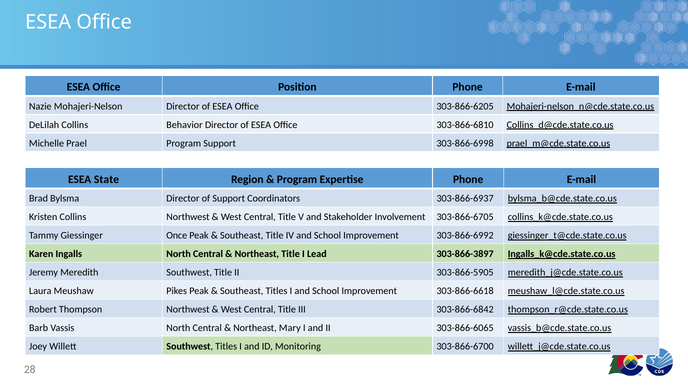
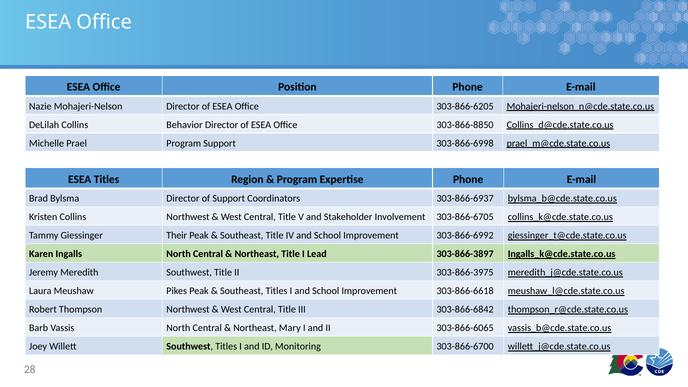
303-866-6810: 303-866-6810 -> 303-866-8850 (465, 125)
ESEA State: State -> Titles (107, 179)
Once: Once -> Their (177, 236)
303-866-5905: 303-866-5905 -> 303-866-3975 (465, 273)
